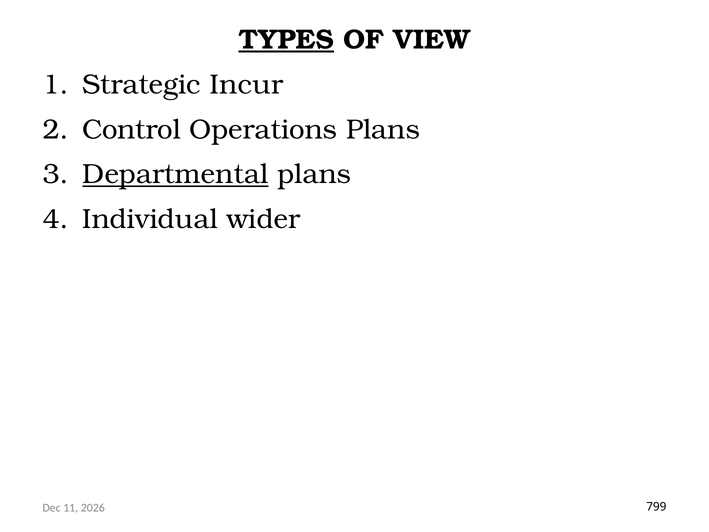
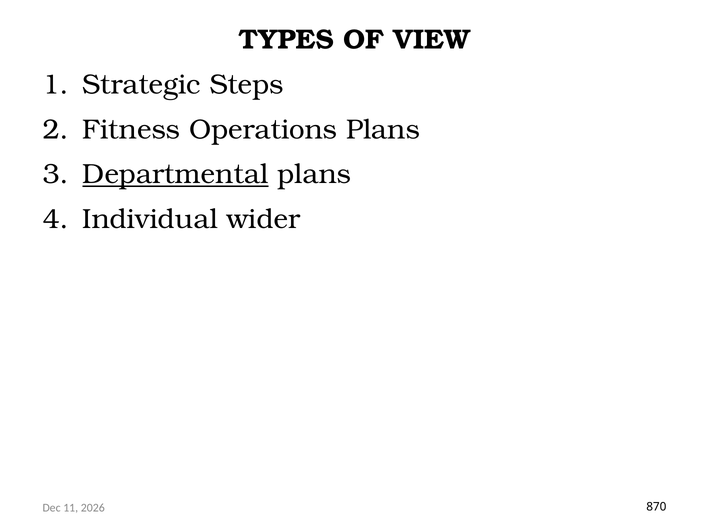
TYPES underline: present -> none (286, 40)
Incur: Incur -> Steps (247, 85)
Control: Control -> Fitness (131, 129)
799: 799 -> 870 (656, 507)
